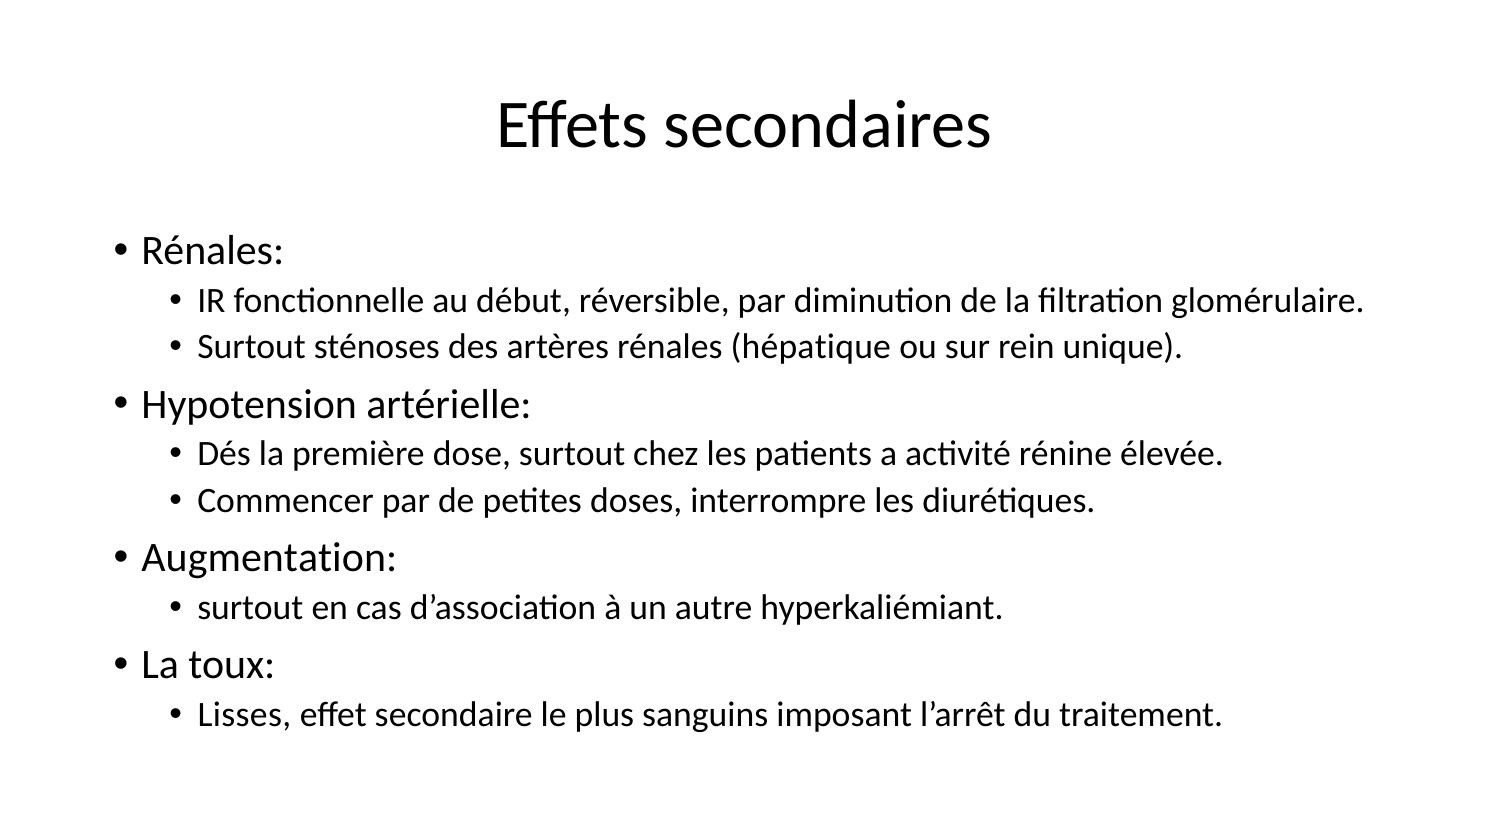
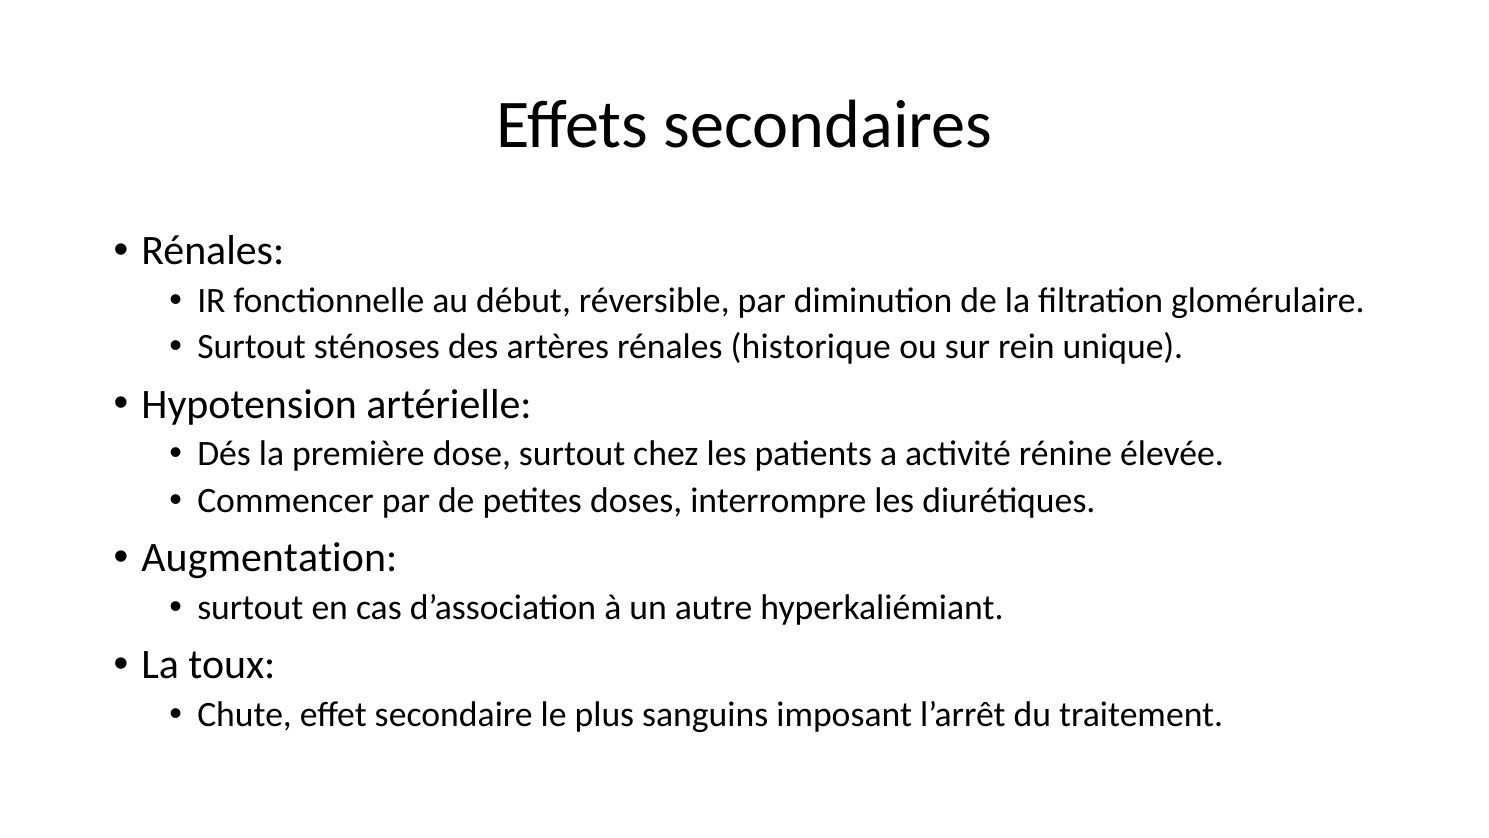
hépatique: hépatique -> historique (811, 347)
Lisses: Lisses -> Chute (245, 714)
